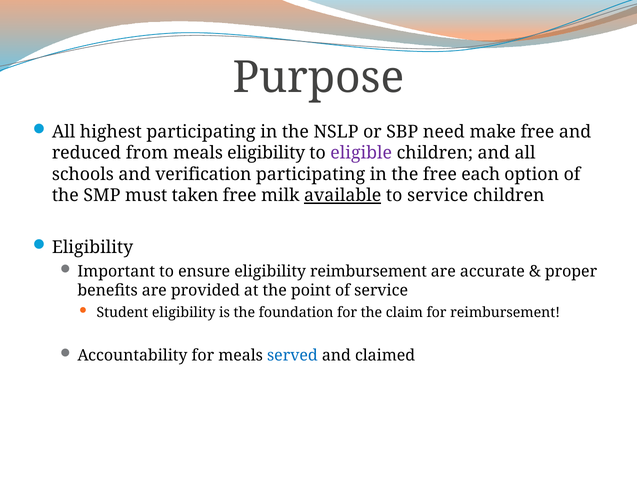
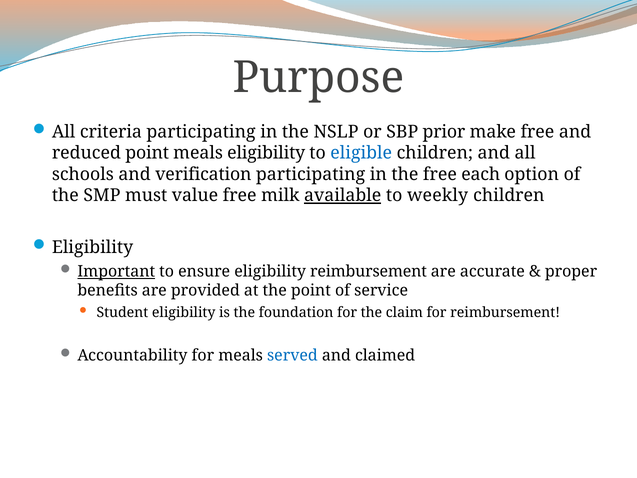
highest: highest -> criteria (111, 132)
need: need -> prior (444, 132)
reduced from: from -> point (147, 153)
eligible colour: purple -> blue (361, 153)
taken: taken -> value (195, 196)
to service: service -> weekly (438, 196)
Important underline: none -> present (116, 271)
